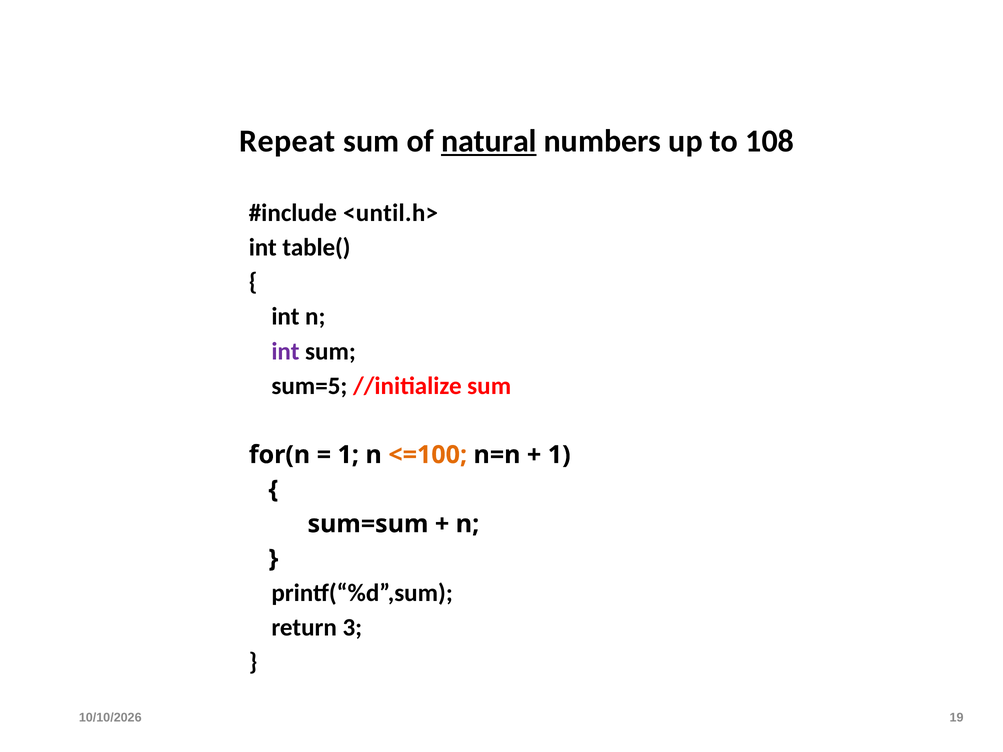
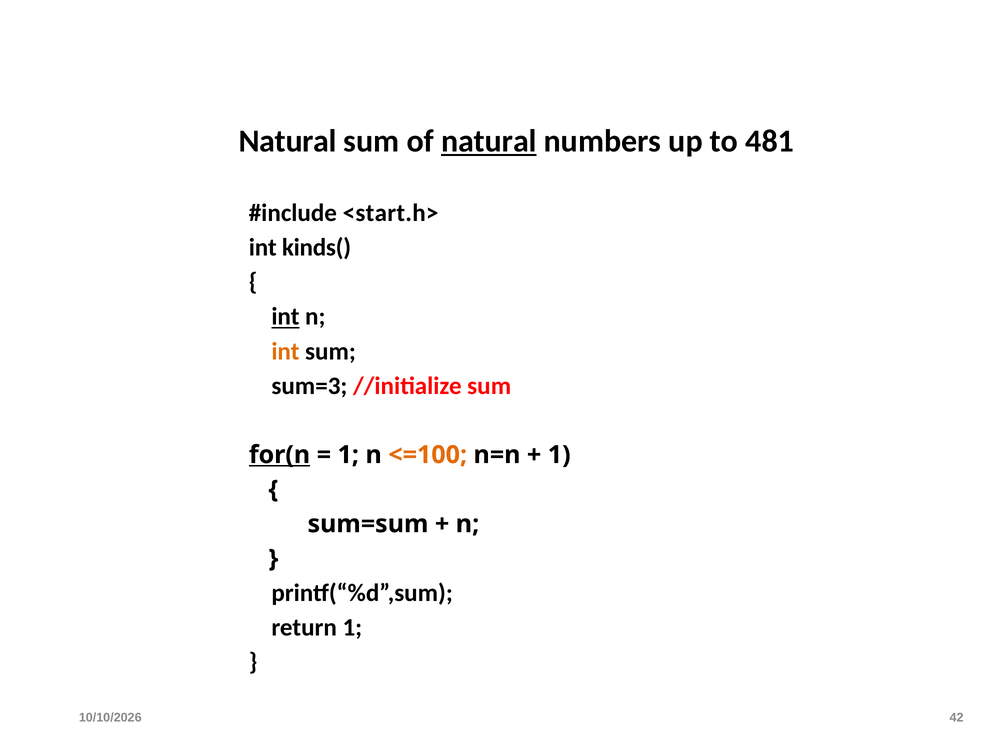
Repeat: Repeat -> Natural (288, 141)
108: 108 -> 481 (770, 141)
<until.h>: <until.h> -> <start.h> (391, 213)
table(: table( -> kinds( (317, 248)
int underline: none -> present (285, 317)
int colour: purple -> orange (285, 351)
sum=5: sum=5 -> sum=3 (309, 386)
for(n underline: none -> present (279, 455)
return 3: 3 -> 1 (352, 628)
19: 19 -> 42 (957, 718)
